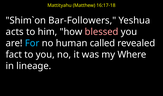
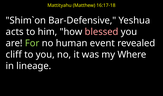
Bar-Followers: Bar-Followers -> Bar-Defensive (82, 20)
For colour: light blue -> light green (32, 43)
called: called -> event (102, 43)
fact: fact -> cliff (14, 54)
